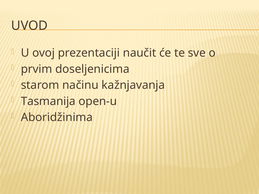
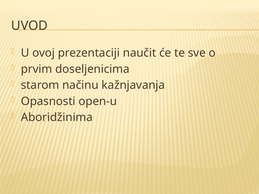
Tasmanija: Tasmanija -> Opasnosti (48, 101)
